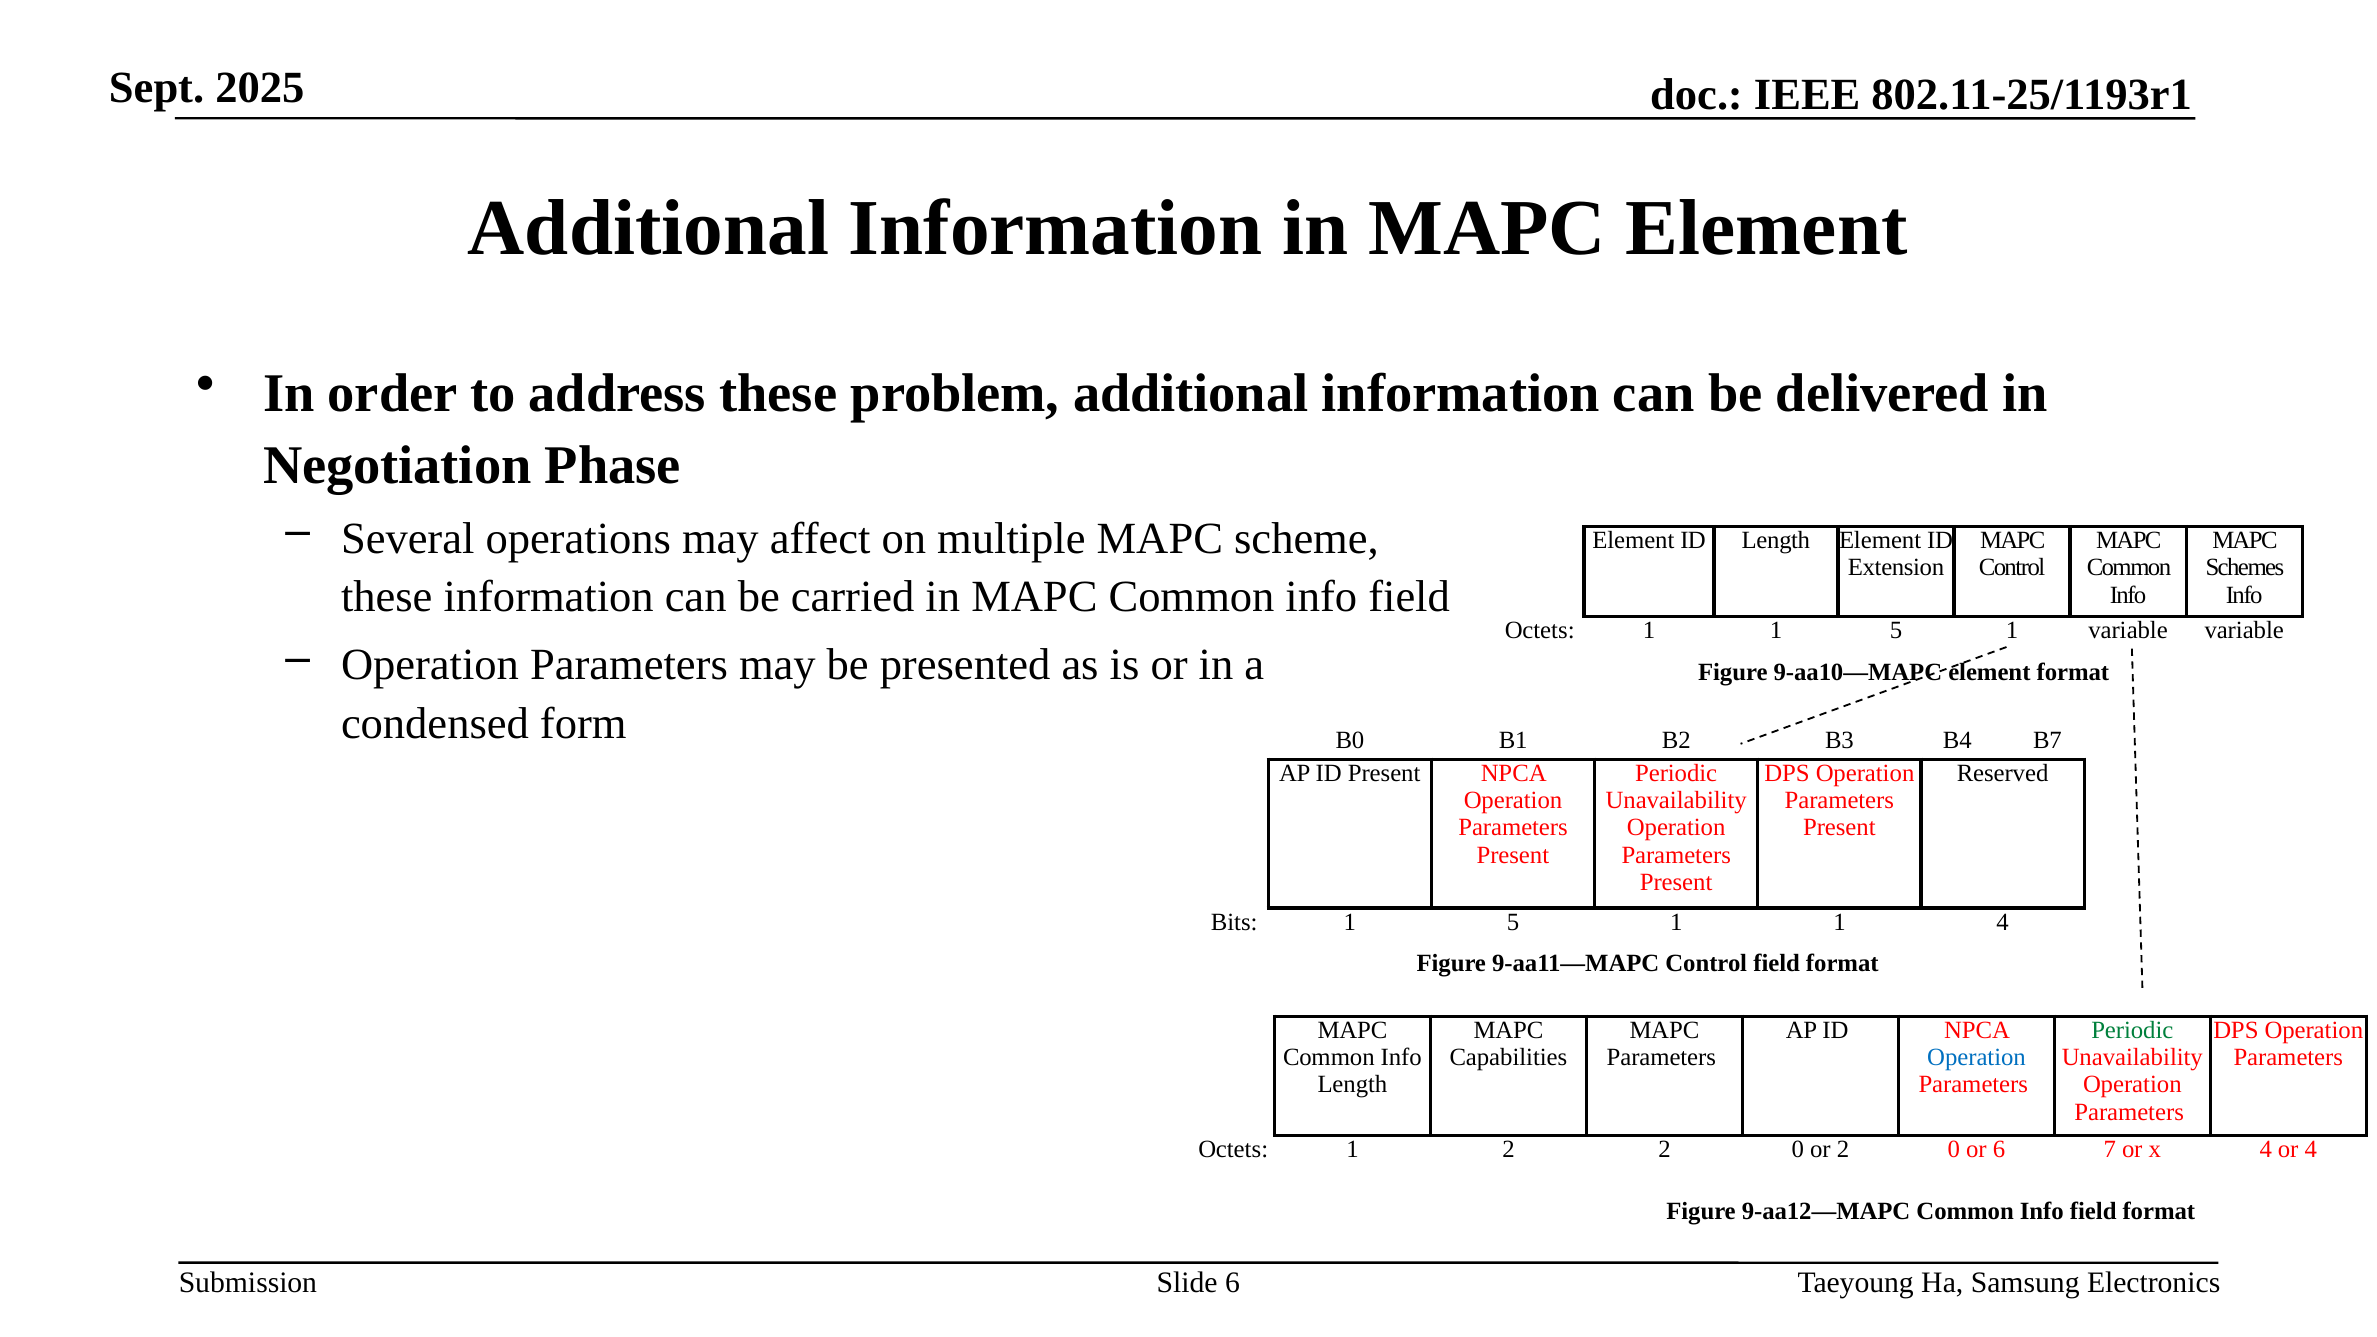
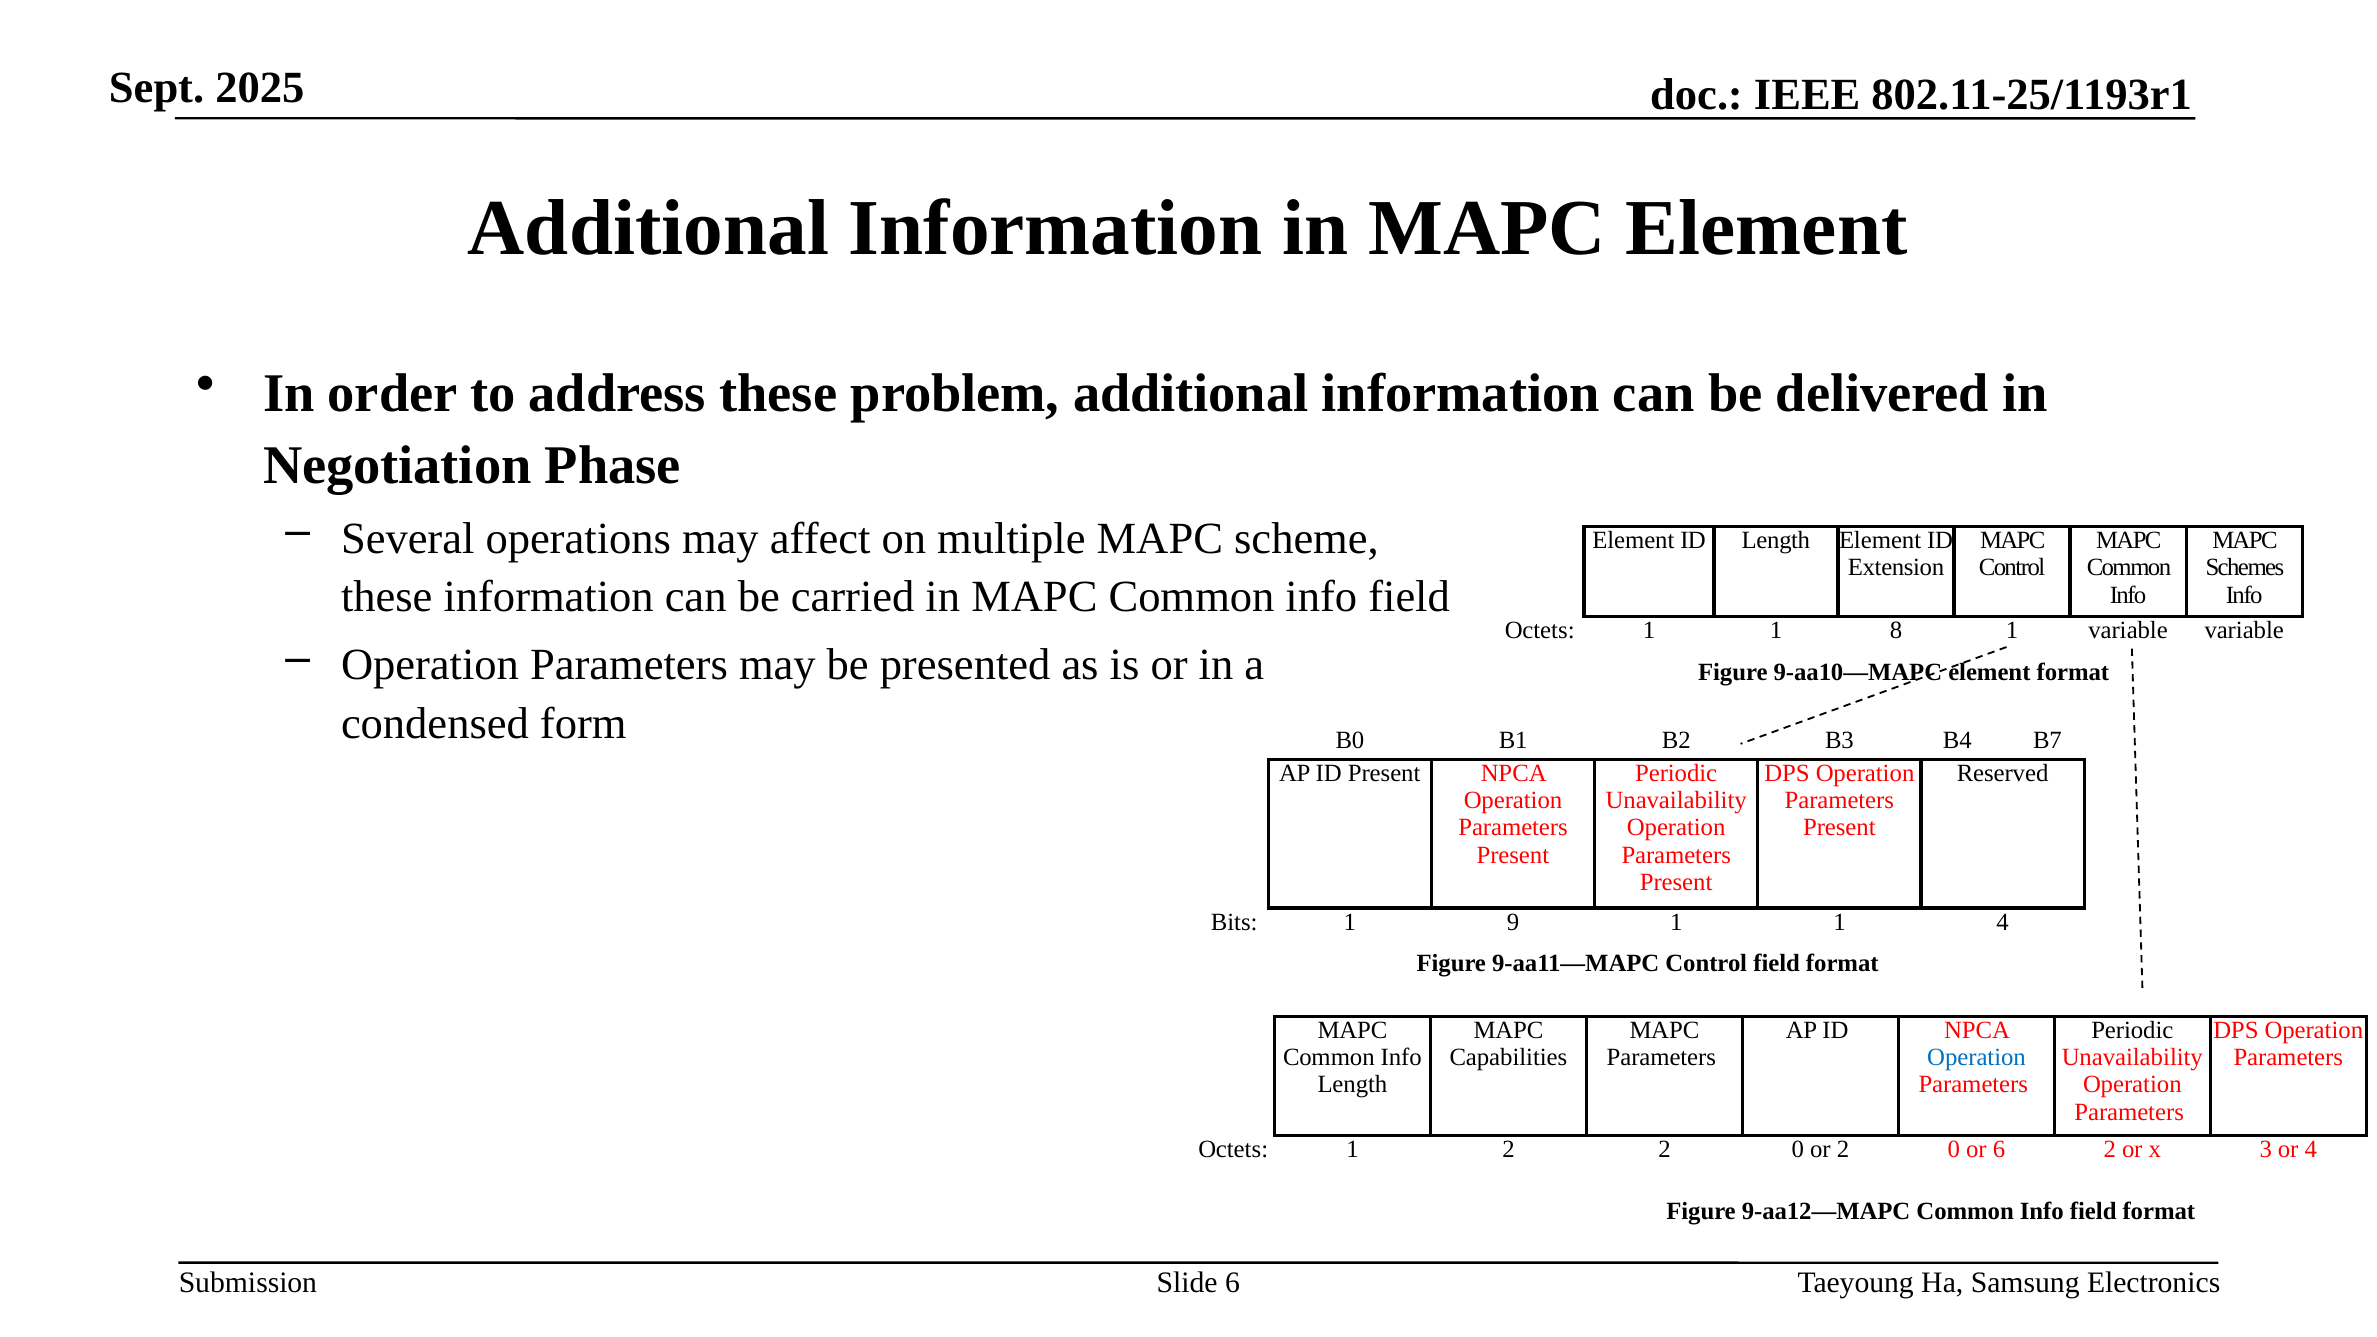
1 1 5: 5 -> 8 (1896, 631)
Bits 1 5: 5 -> 9 (1513, 922)
Periodic colour: green -> black (2132, 1030)
6 7: 7 -> 2 (2110, 1149)
x 4: 4 -> 3 (2266, 1149)
